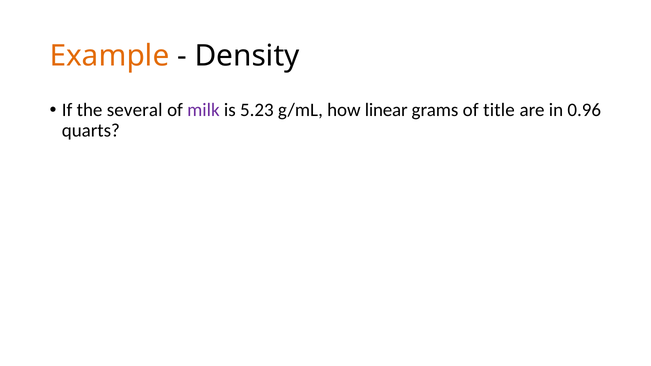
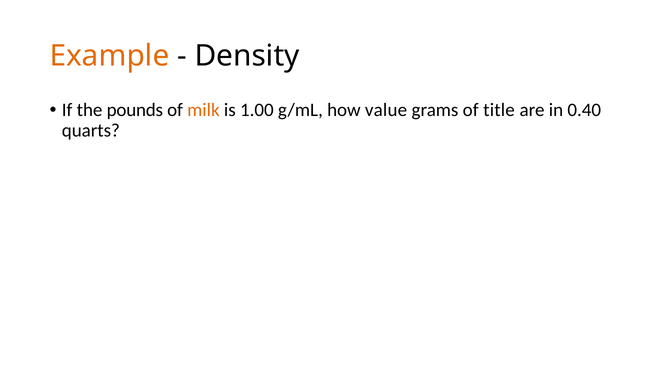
several: several -> pounds (135, 110)
milk colour: purple -> orange (203, 110)
5.23: 5.23 -> 1.00 (257, 110)
linear: linear -> value (386, 110)
0.96: 0.96 -> 0.40 (584, 110)
